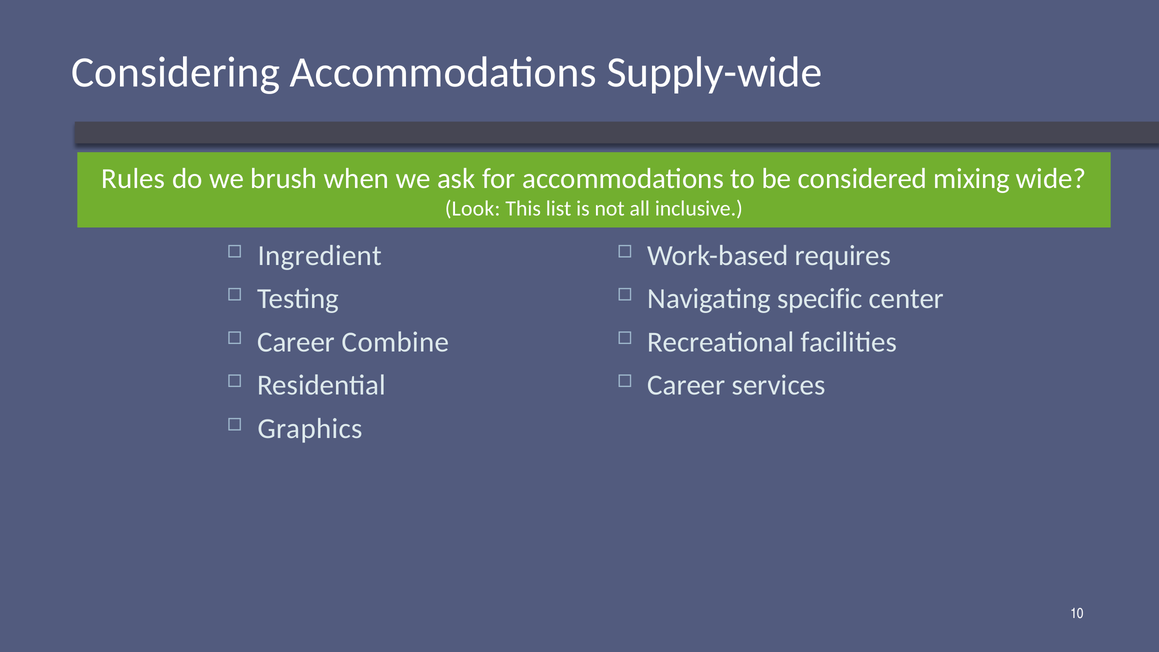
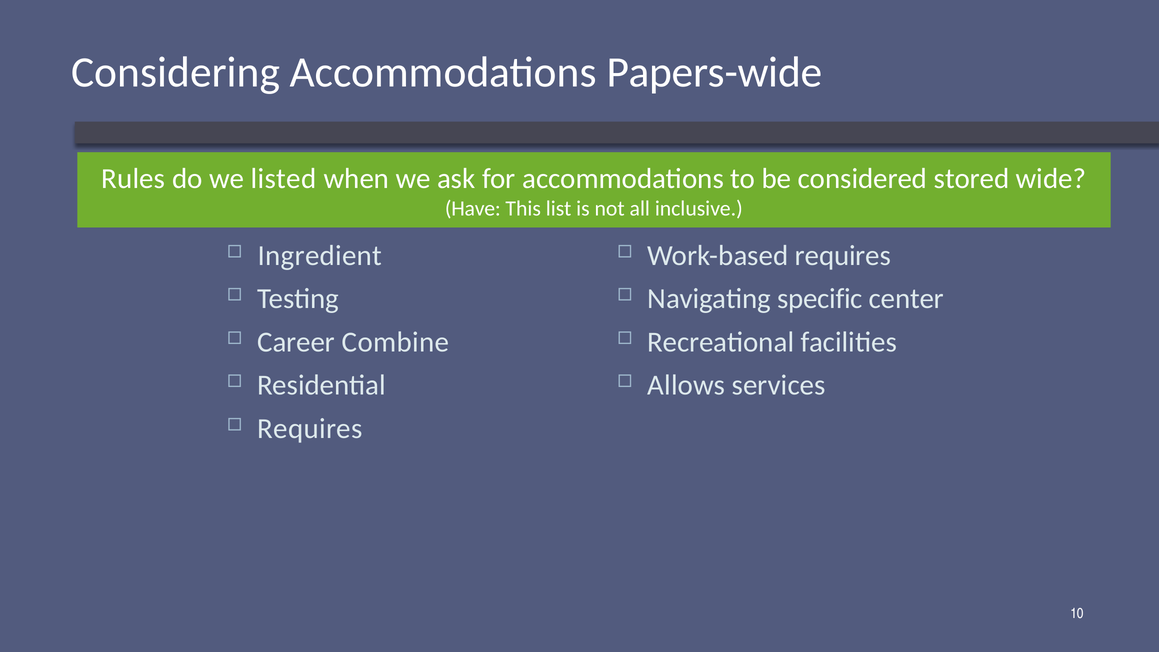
Supply-wide: Supply-wide -> Papers-wide (714, 72)
brush: brush -> listed (284, 179)
mixing: mixing -> stored (972, 179)
Look: Look -> Have (473, 209)
Career: Career -> Allows (686, 385)
Graphics: Graphics -> Requires (310, 428)
